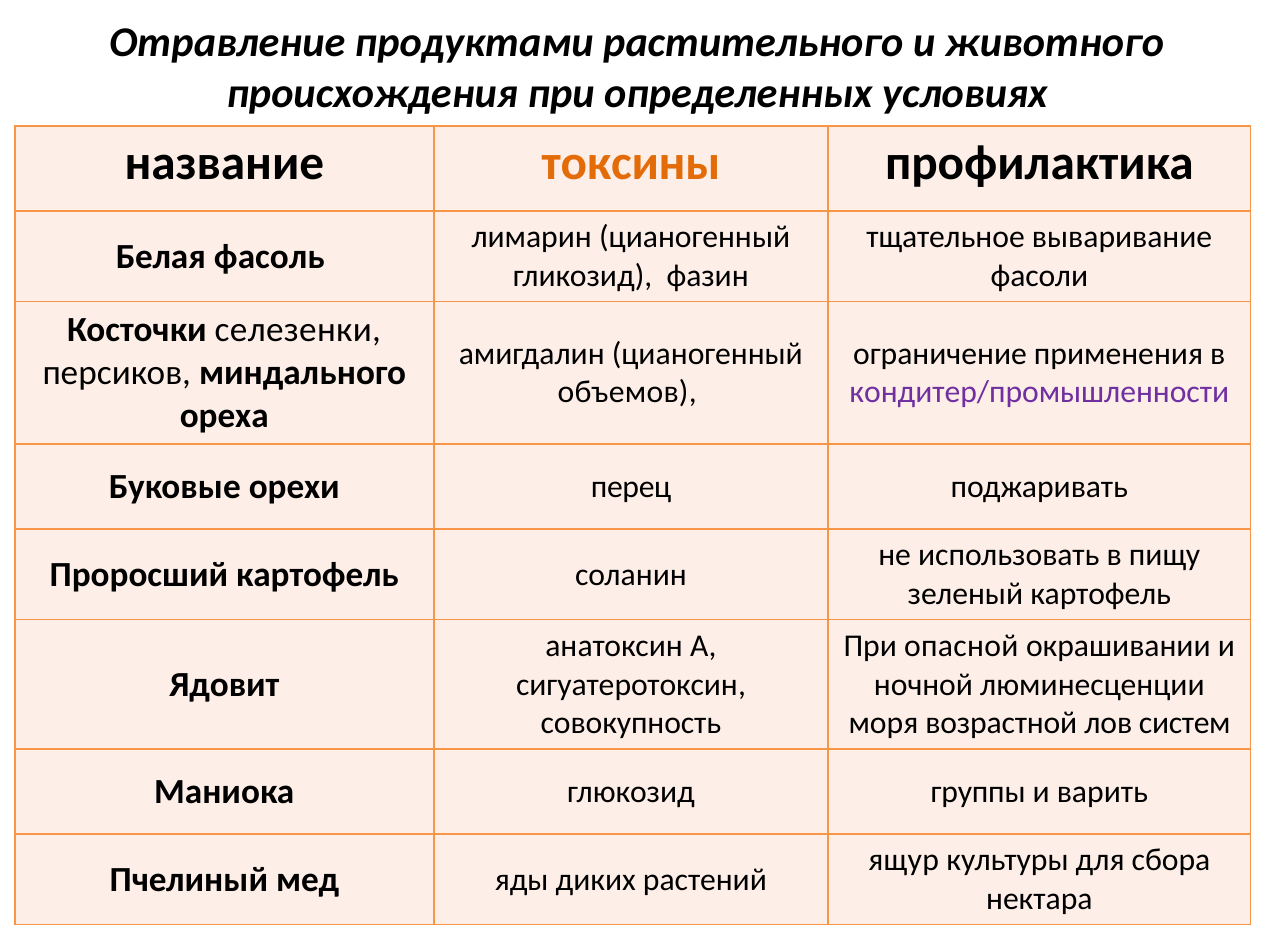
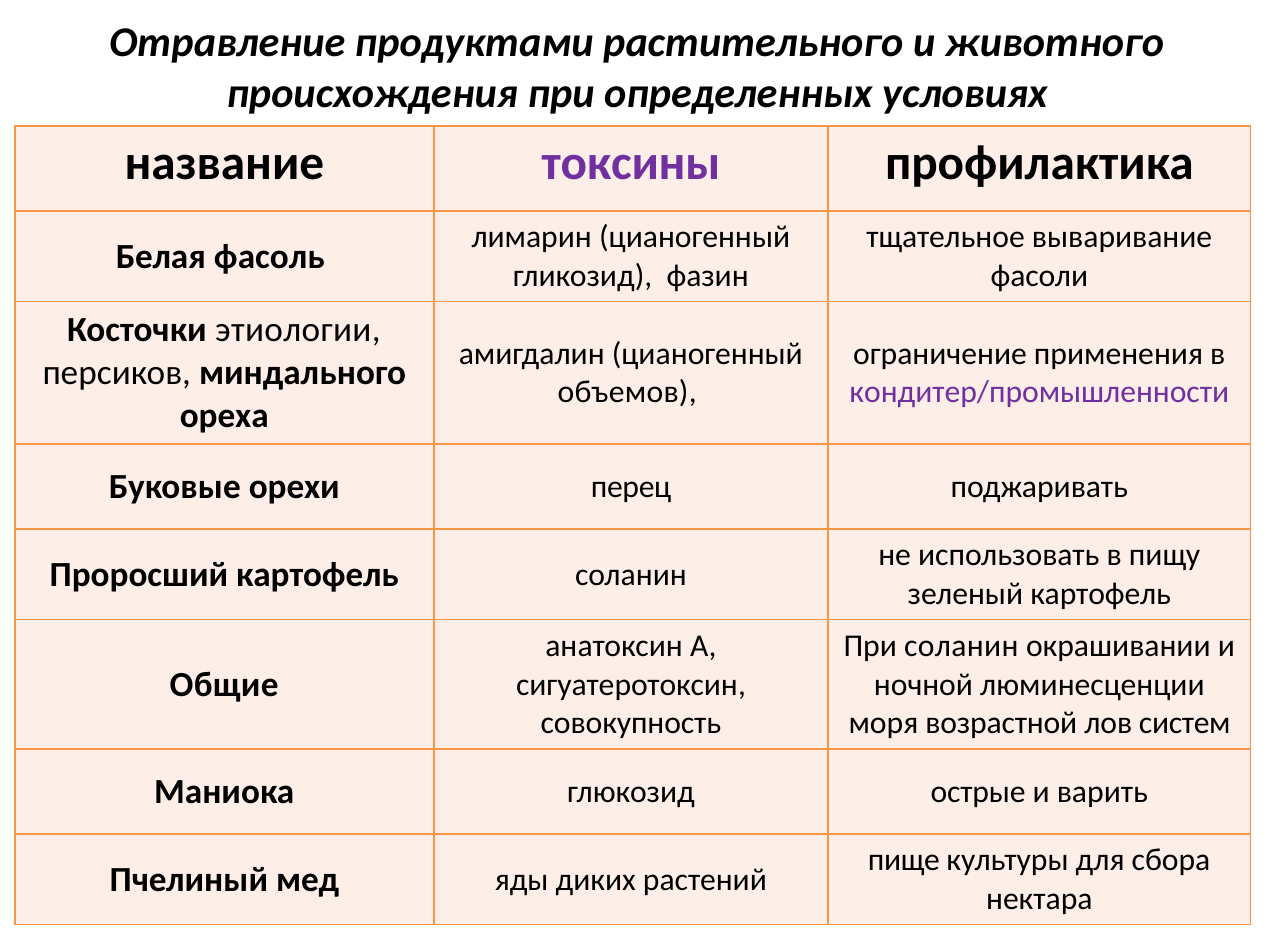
токсины colour: orange -> purple (631, 163)
селезенки: селезенки -> этиологии (298, 330)
При опасной: опасной -> соланин (961, 645)
Ядовит: Ядовит -> Общие (224, 684)
группы: группы -> острые (978, 791)
ящур: ящур -> пище (904, 860)
